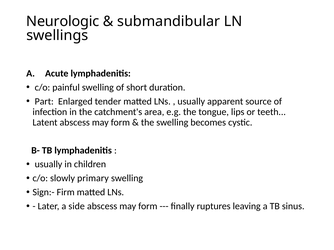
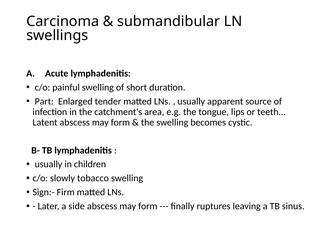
Neurologic: Neurologic -> Carcinoma (63, 21)
primary: primary -> tobacco (93, 179)
